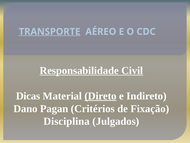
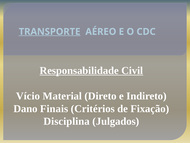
Dicas: Dicas -> Vício (28, 96)
Direto underline: present -> none (101, 96)
Pagan: Pagan -> Finais (54, 108)
